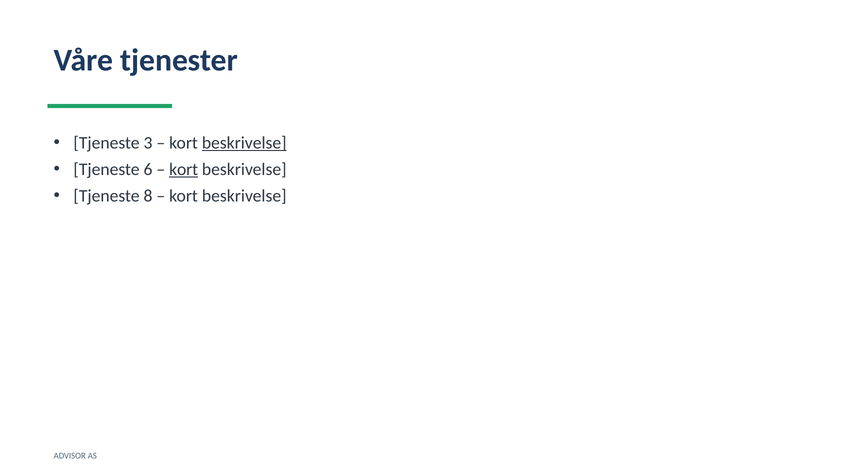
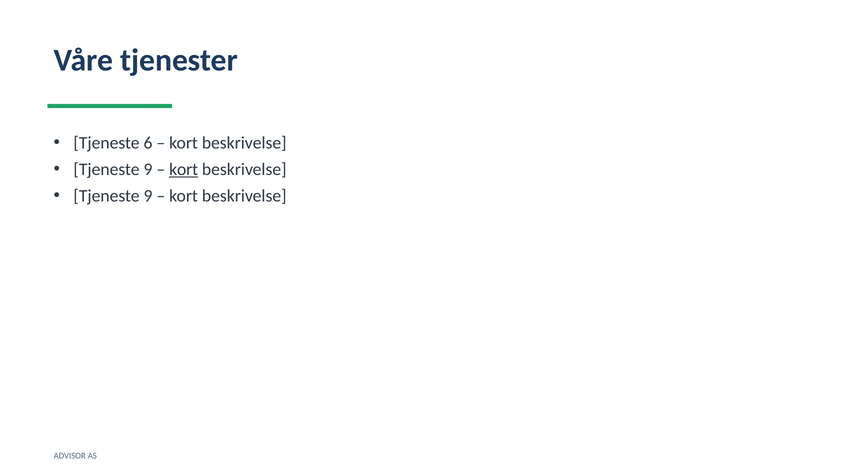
3: 3 -> 6 (148, 143)
beskrivelse underline: present -> none (244, 143)
6: 6 -> 9 (148, 169)
8: 8 -> 9 (148, 196)
